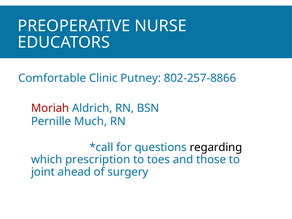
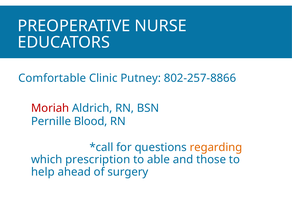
Much: Much -> Blood (91, 121)
regarding colour: black -> orange (216, 147)
toes: toes -> able (159, 160)
joint: joint -> help (43, 172)
